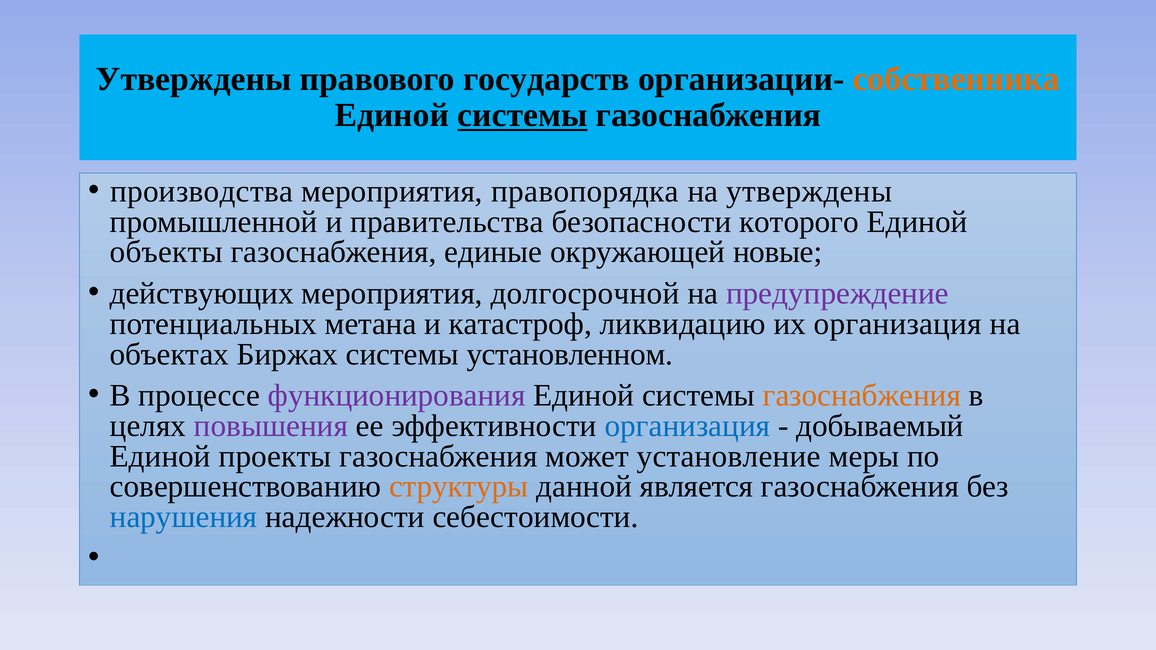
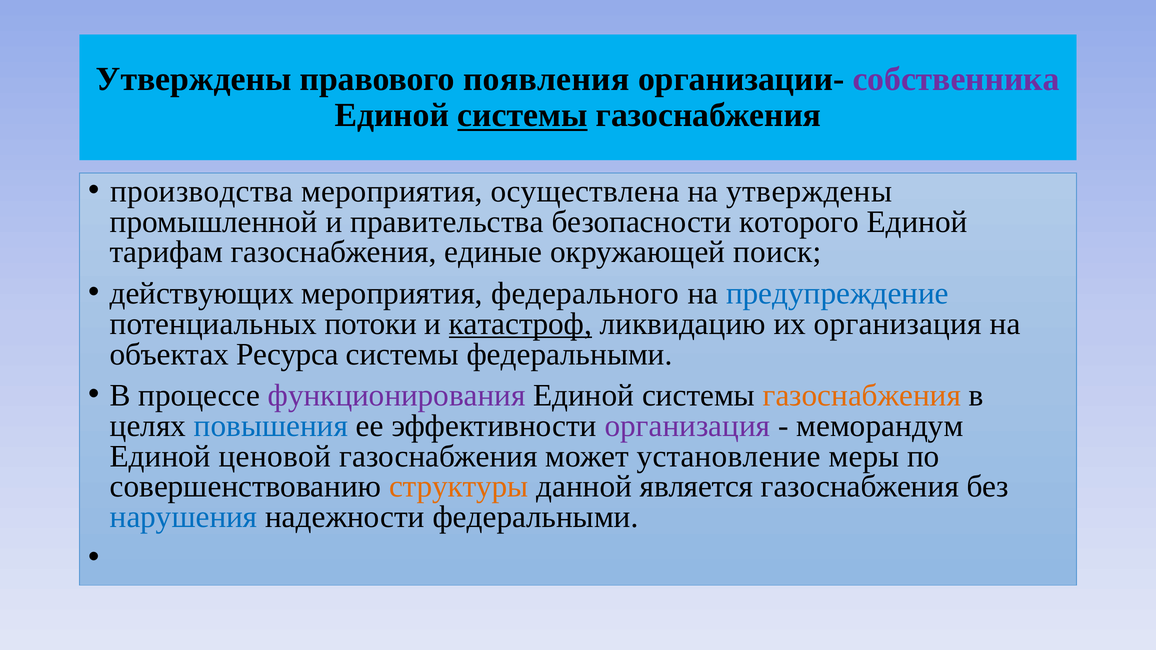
государств: государств -> появления (546, 79)
собственника colour: orange -> purple (956, 79)
правопорядка: правопорядка -> осуществлена (585, 191)
объекты: объекты -> тарифам (166, 252)
новые: новые -> поиск (777, 252)
долгосрочной: долгосрочной -> федерального (585, 293)
предупреждение colour: purple -> blue (837, 293)
метана: метана -> потоки (371, 324)
катастроф underline: none -> present (520, 324)
Биржах: Биржах -> Ресурса (288, 354)
системы установленном: установленном -> федеральными (570, 354)
повышения colour: purple -> blue (271, 426)
организация colour: blue -> purple (687, 426)
добываемый: добываемый -> меморандум (880, 426)
проекты: проекты -> ценовой (275, 456)
надежности себестоимости: себестоимости -> федеральными (536, 517)
